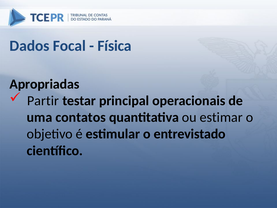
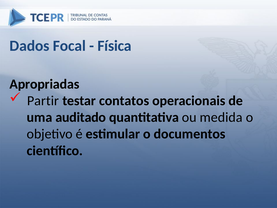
principal: principal -> contatos (124, 101)
contatos: contatos -> auditado (81, 117)
estimar: estimar -> medida (221, 117)
entrevistado: entrevistado -> documentos (190, 134)
